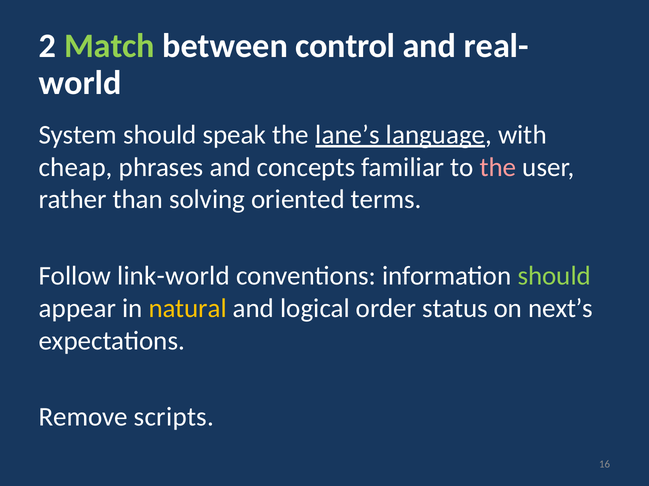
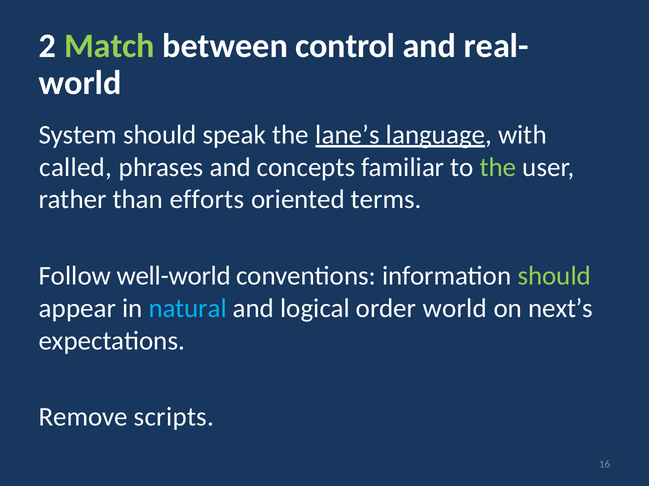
cheap: cheap -> called (76, 167)
the colour: pink -> light green (498, 167)
solving: solving -> efforts (207, 200)
link-world: link-world -> well-world (174, 276)
natural colour: yellow -> light blue (188, 309)
order status: status -> world (455, 309)
